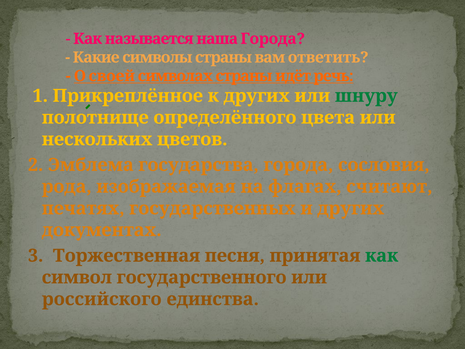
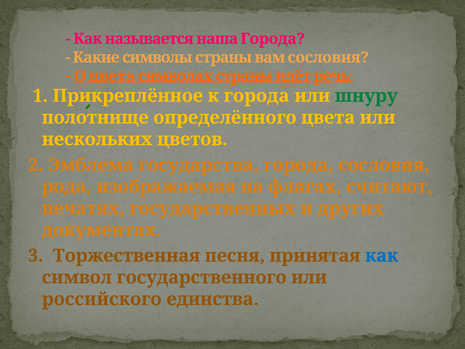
вам ответить: ответить -> сословия (328, 57)
О своей: своей -> цвета (112, 76)
к других: других -> города (257, 96)
как colour: green -> blue (382, 256)
